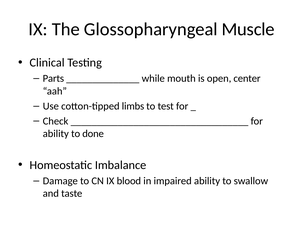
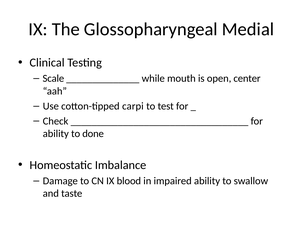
Muscle: Muscle -> Medial (248, 29)
Parts: Parts -> Scale (53, 79)
limbs: limbs -> carpi (133, 106)
